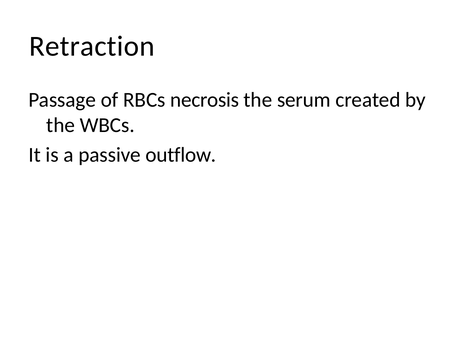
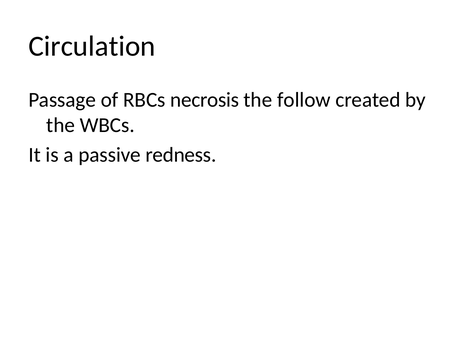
Retraction: Retraction -> Circulation (92, 46)
serum: serum -> follow (304, 100)
outflow: outflow -> redness (181, 155)
